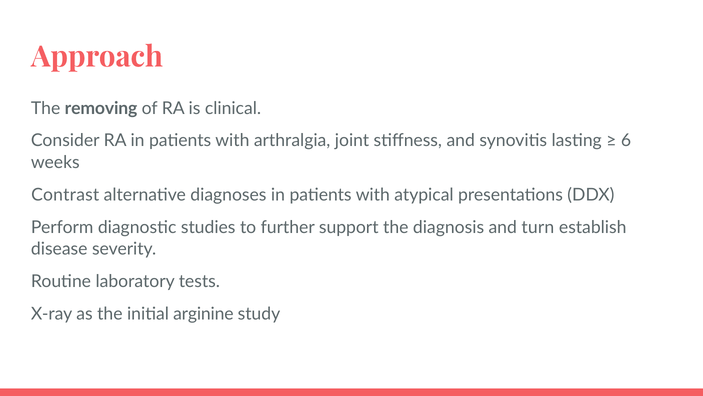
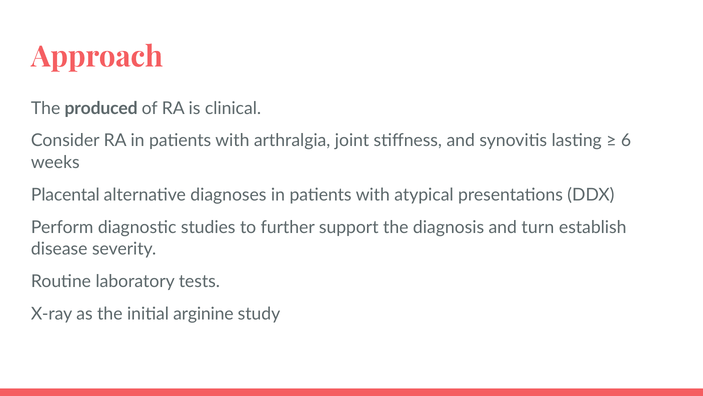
removing: removing -> produced (101, 108)
Contrast: Contrast -> Placental (65, 195)
